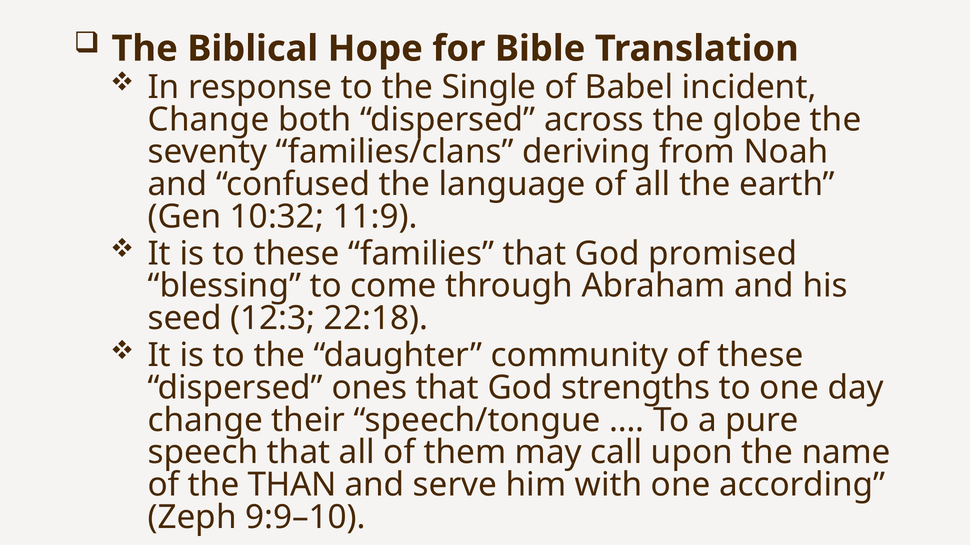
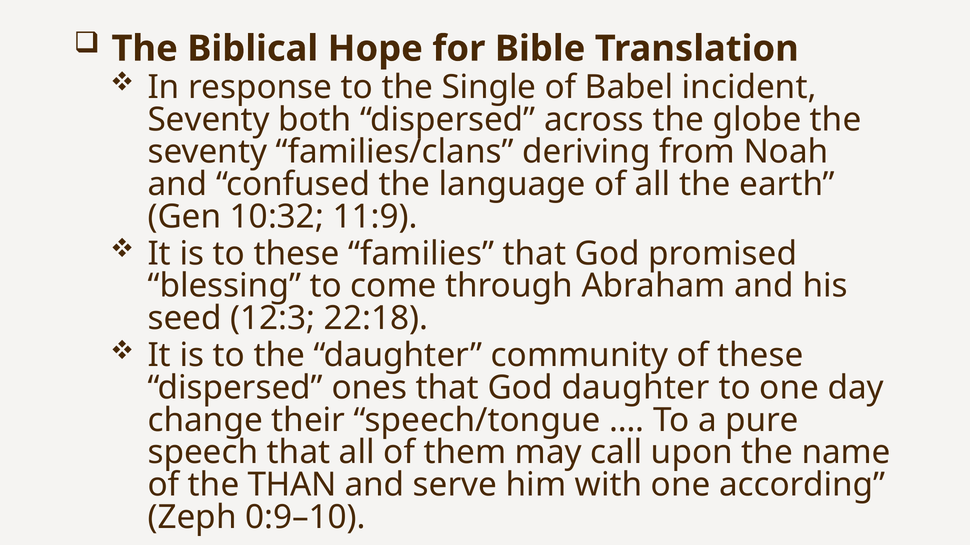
Change: Change -> Seventy (209, 120)
God strengths: strengths -> daughter (635, 388)
9:9–10: 9:9–10 -> 0:9–10 (306, 518)
